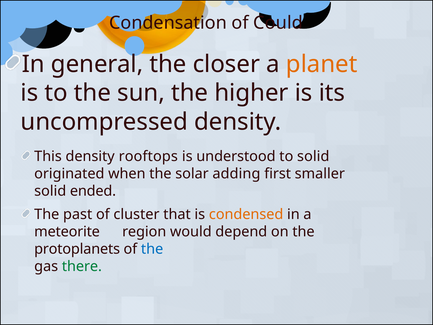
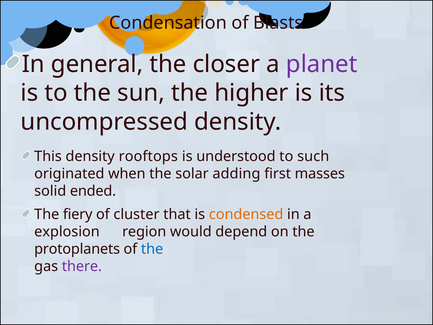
Could: Could -> Blasts (278, 23)
planet colour: orange -> purple (322, 64)
to solid: solid -> such (313, 156)
smaller: smaller -> masses (320, 174)
past: past -> fiery (78, 214)
meteorite: meteorite -> explosion (67, 232)
there colour: green -> purple (82, 266)
